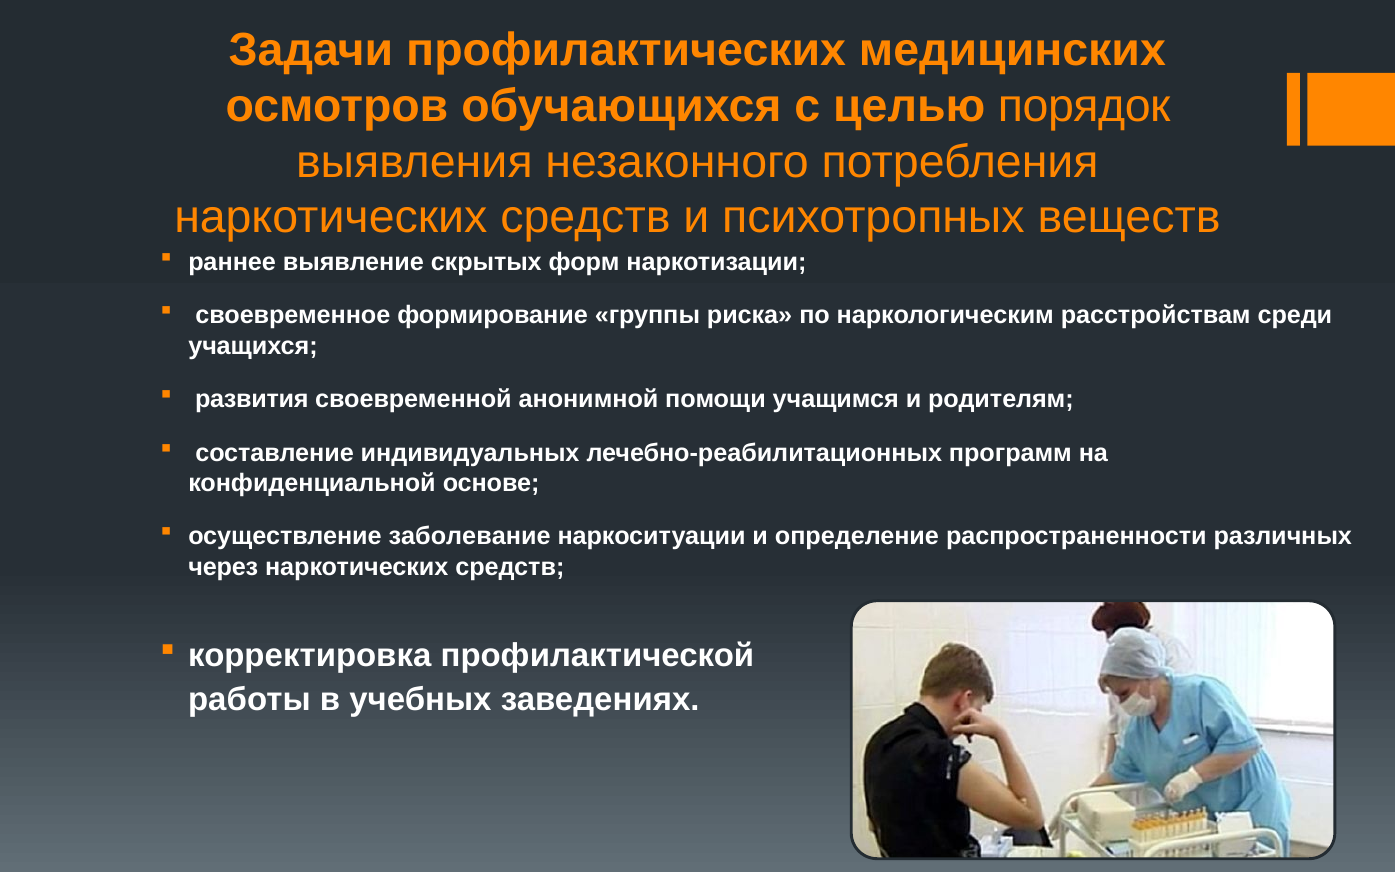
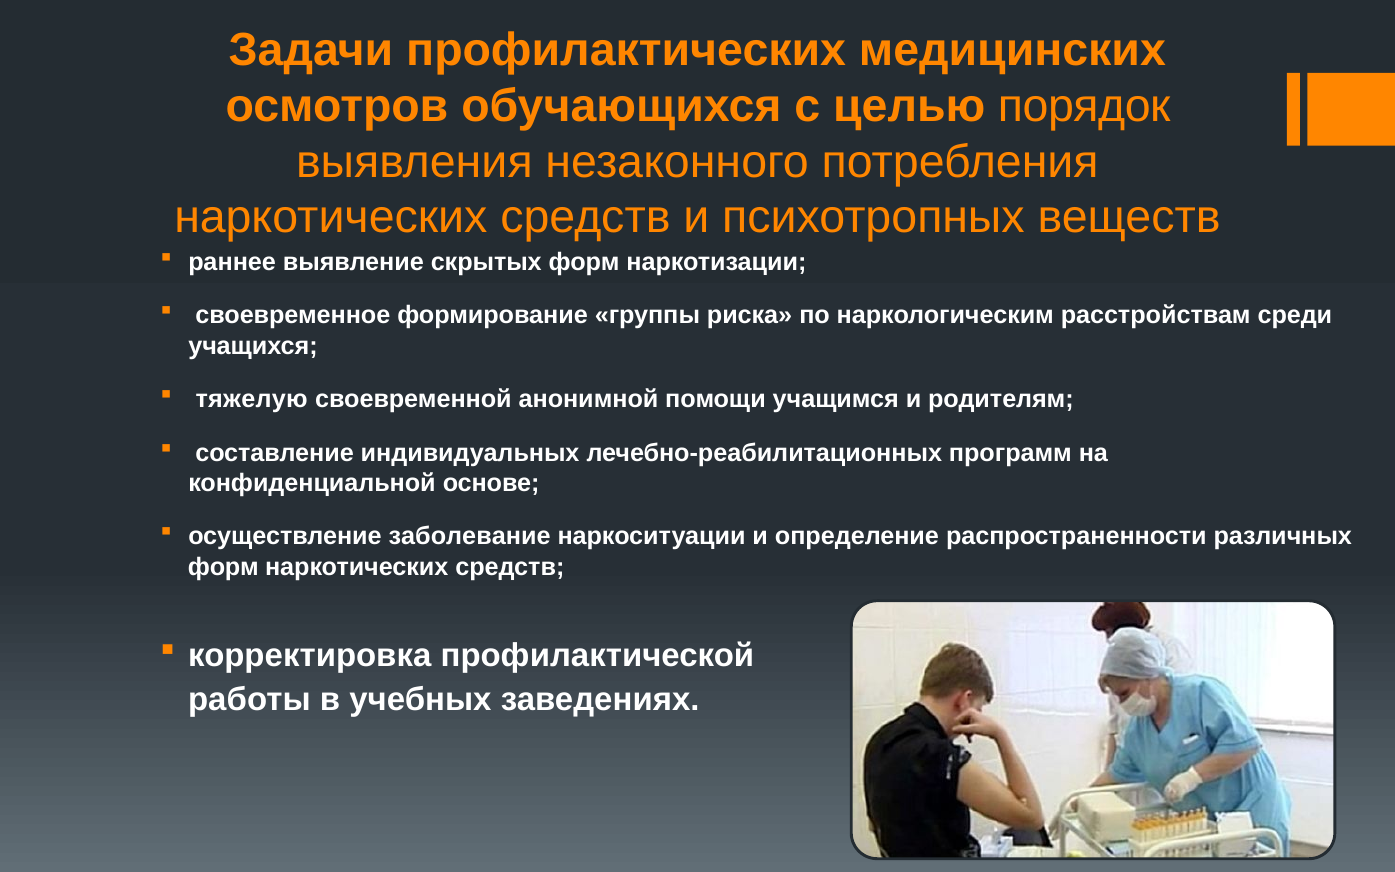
развития: развития -> тяжелую (252, 399)
через: через -> форм (223, 567)
